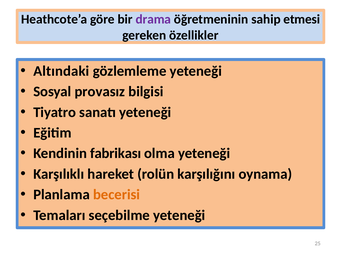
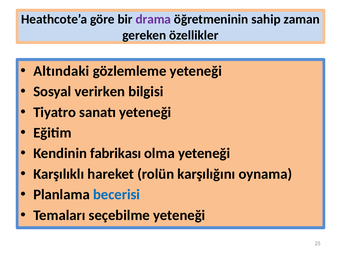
etmesi: etmesi -> zaman (302, 19)
provasız: provasız -> verirken (100, 92)
becerisi colour: orange -> blue (117, 195)
